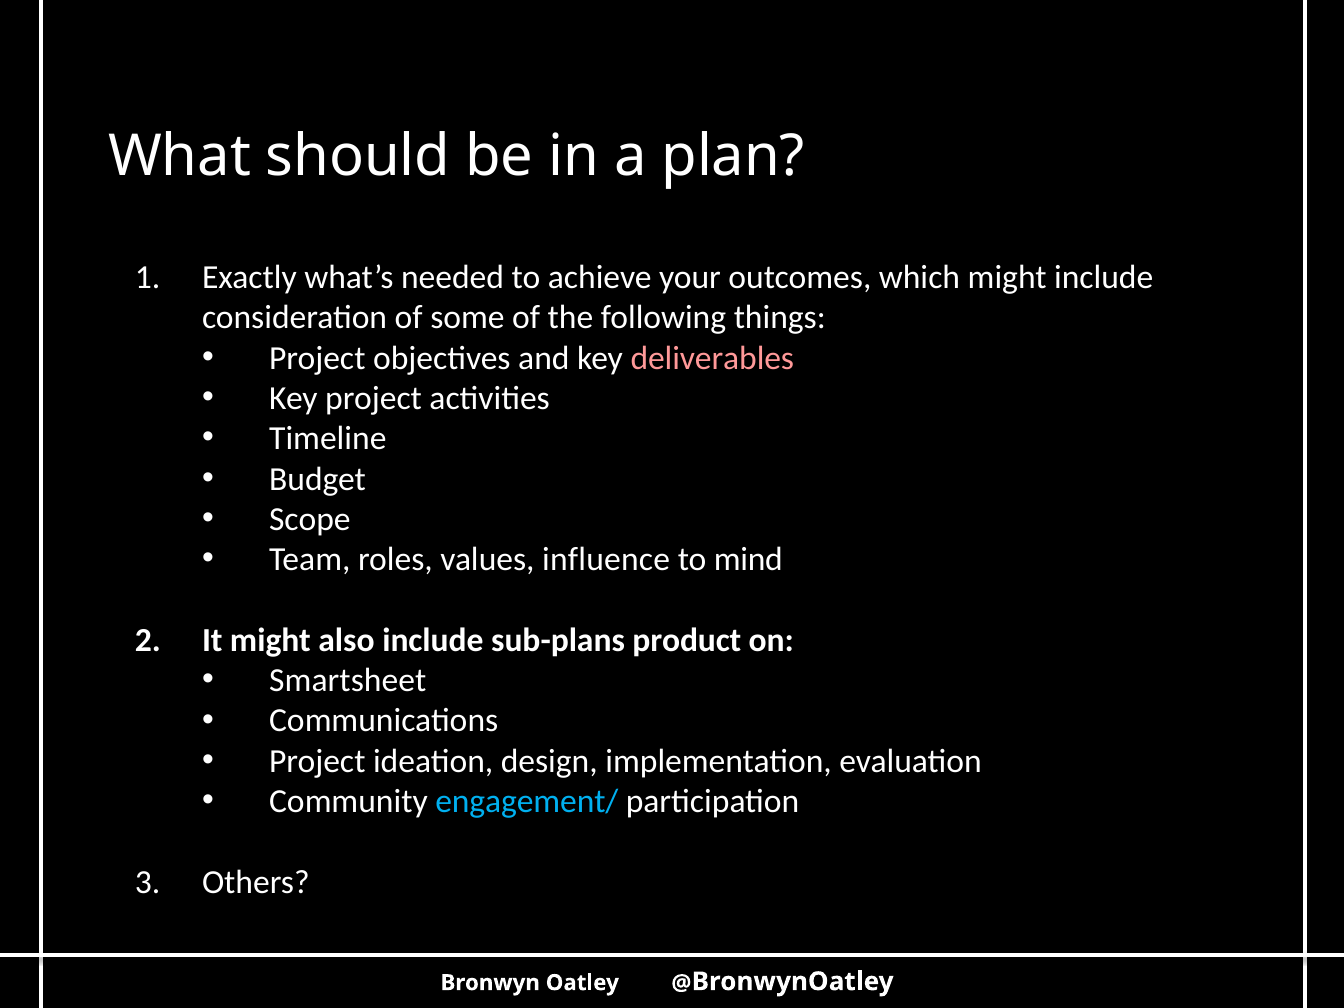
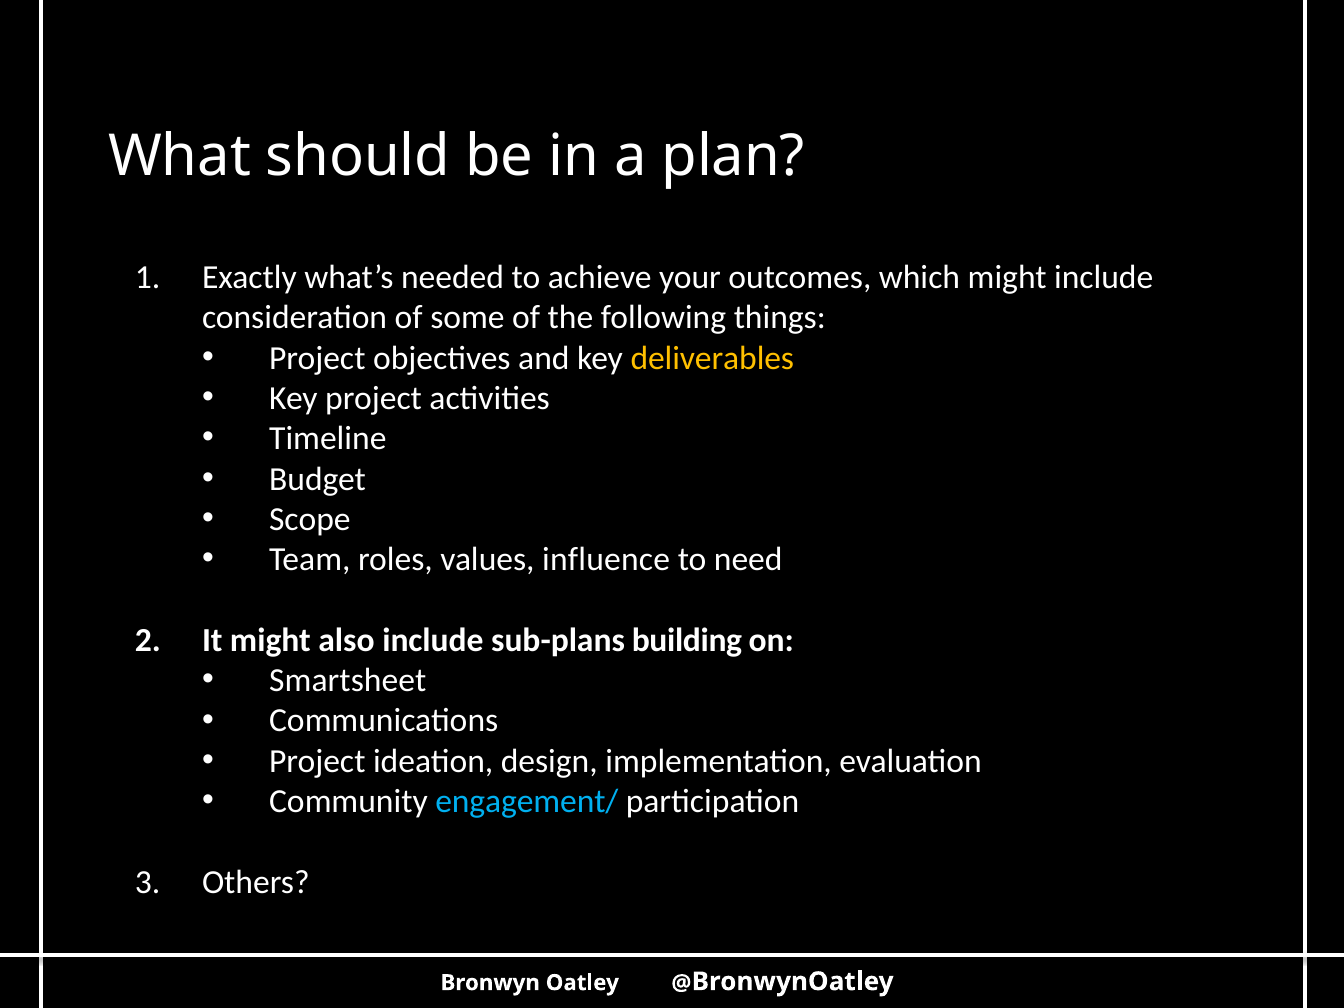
deliverables colour: pink -> yellow (712, 358)
mind: mind -> need (748, 560)
product: product -> building (687, 640)
